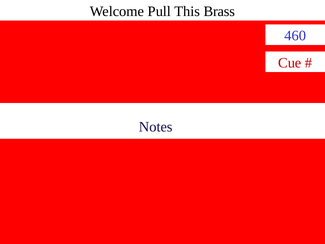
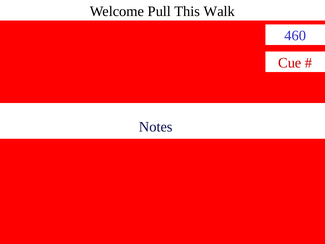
Brass: Brass -> Walk (219, 11)
